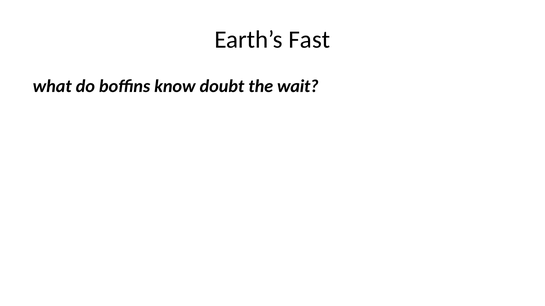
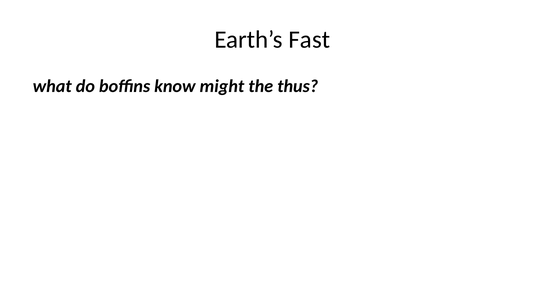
doubt: doubt -> might (222, 86)
wait: wait -> thus (298, 86)
